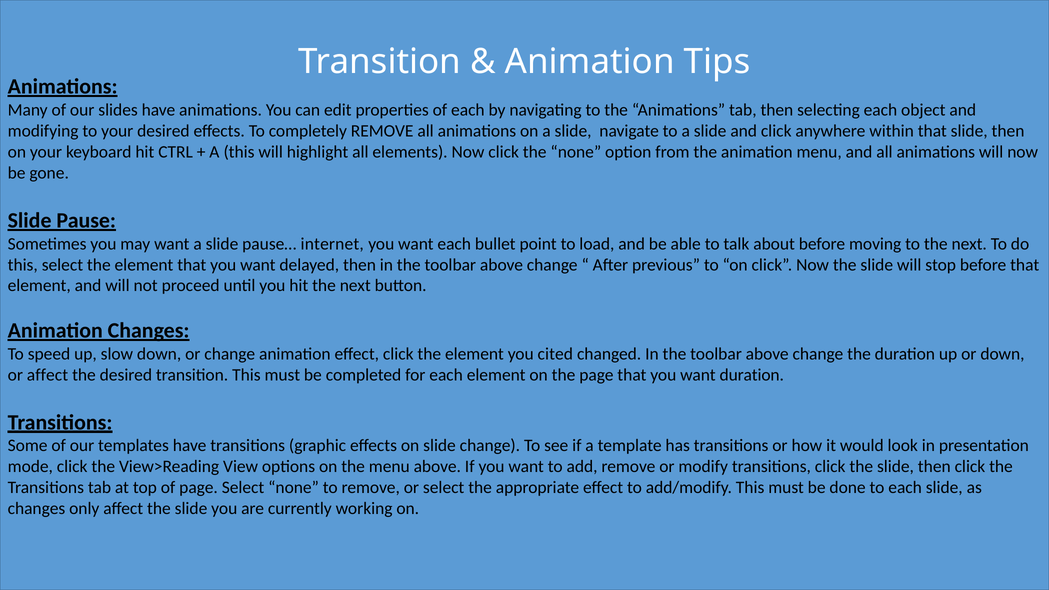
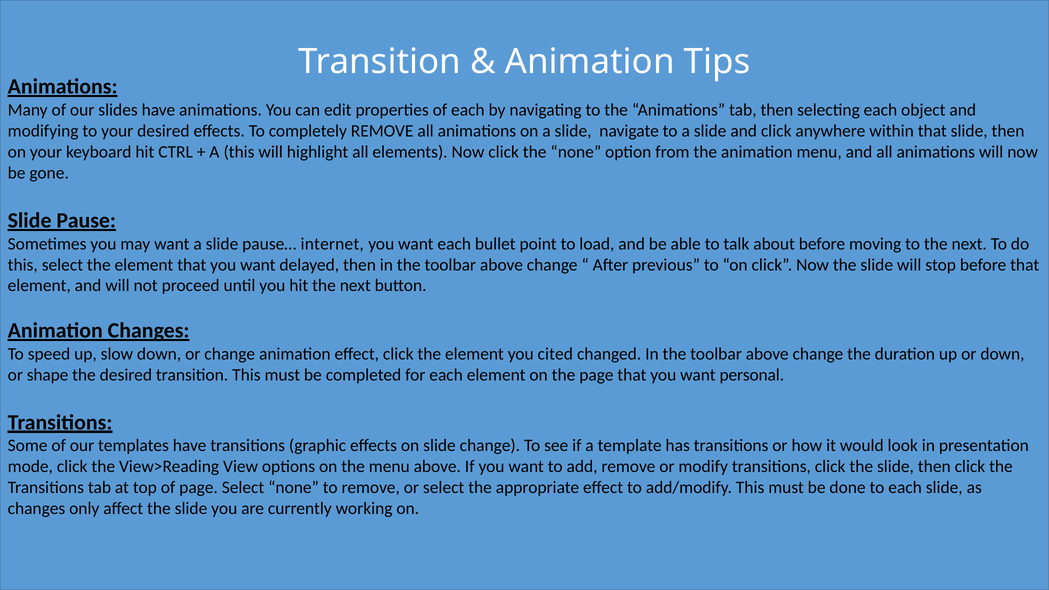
or affect: affect -> shape (48, 375)
want duration: duration -> personal (752, 375)
